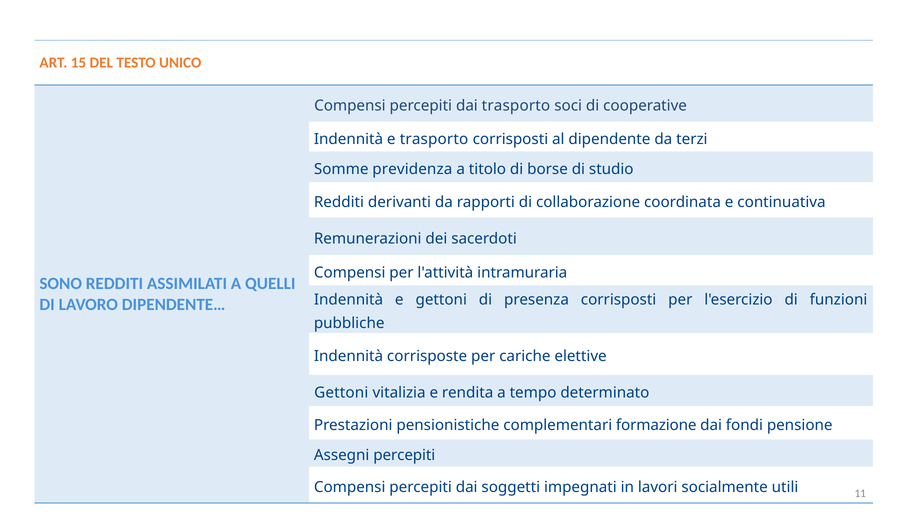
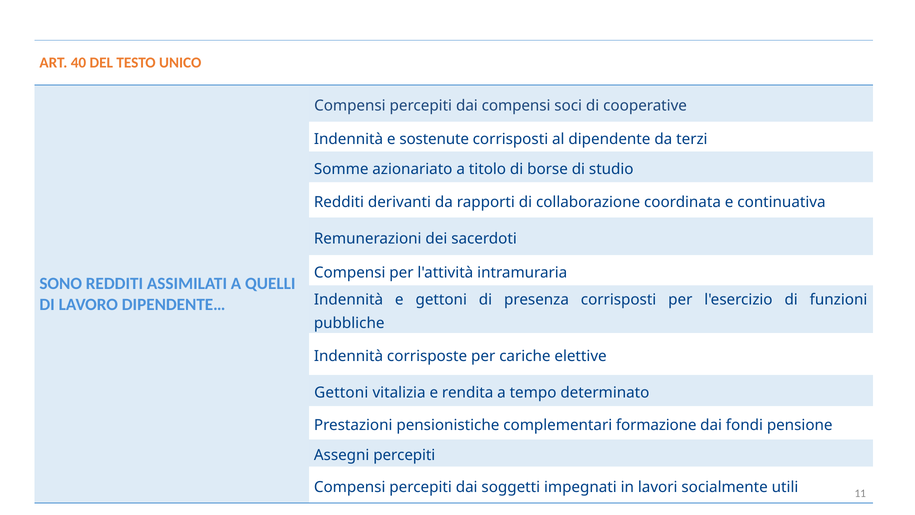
15: 15 -> 40 (78, 63)
dai trasporto: trasporto -> compensi (516, 106)
e trasporto: trasporto -> sostenute (434, 139)
previdenza: previdenza -> azionariato (412, 169)
